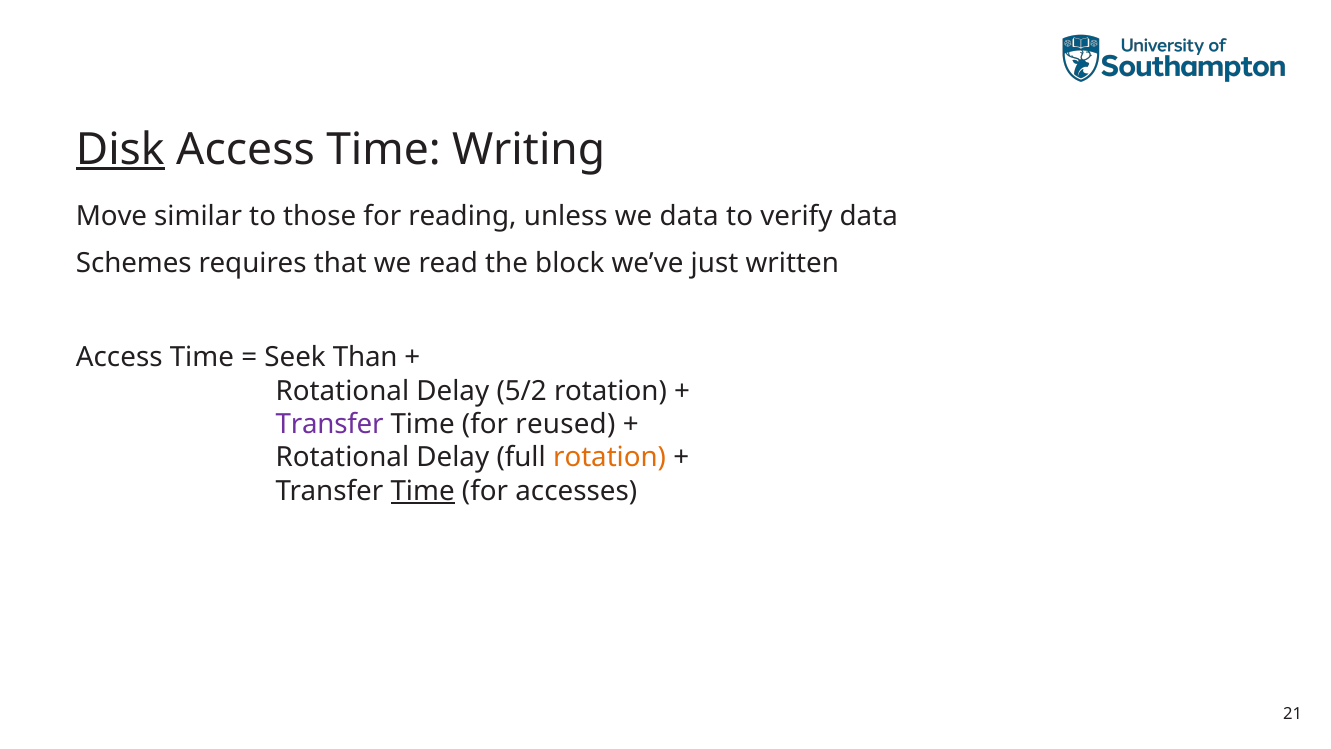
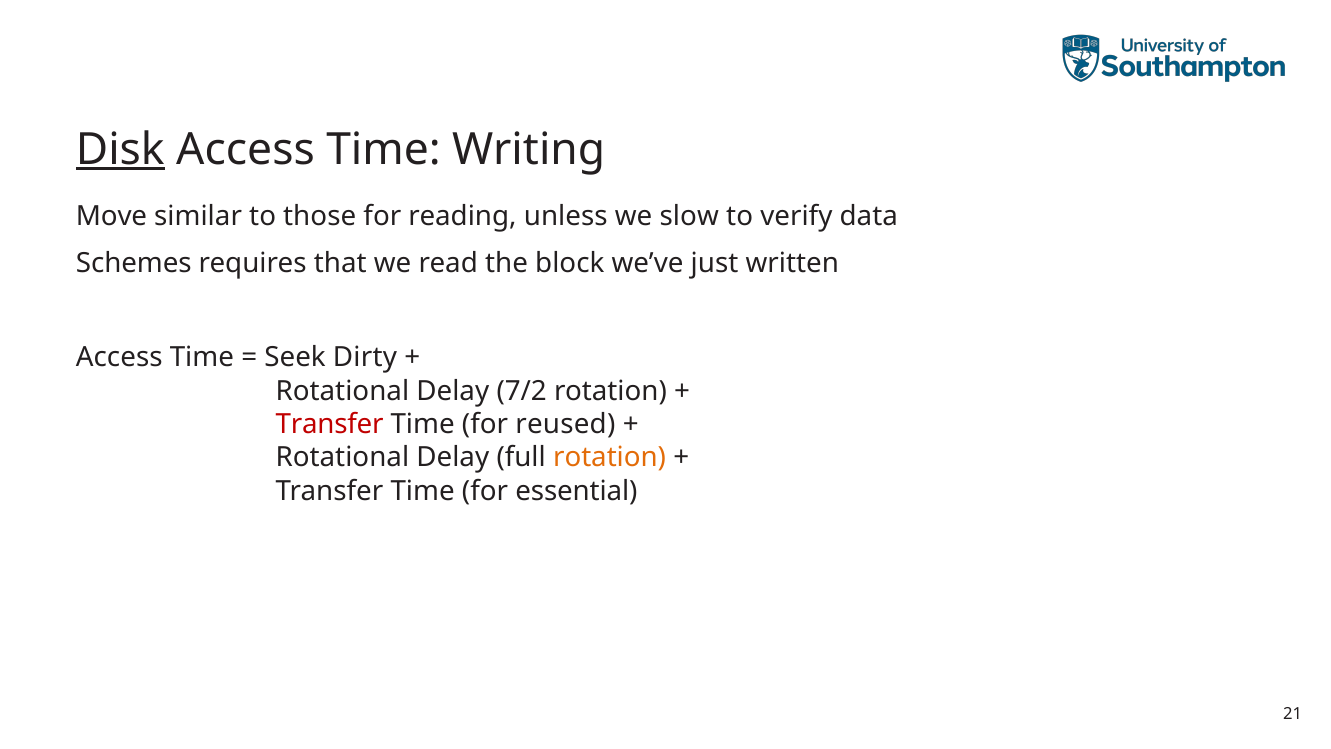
we data: data -> slow (689, 216)
Than: Than -> Dirty (365, 358)
5/2: 5/2 -> 7/2 (522, 391)
Transfer colour: purple -> red (330, 424)
Time underline: present -> none (423, 491)
accesses: accesses -> essential (576, 491)
